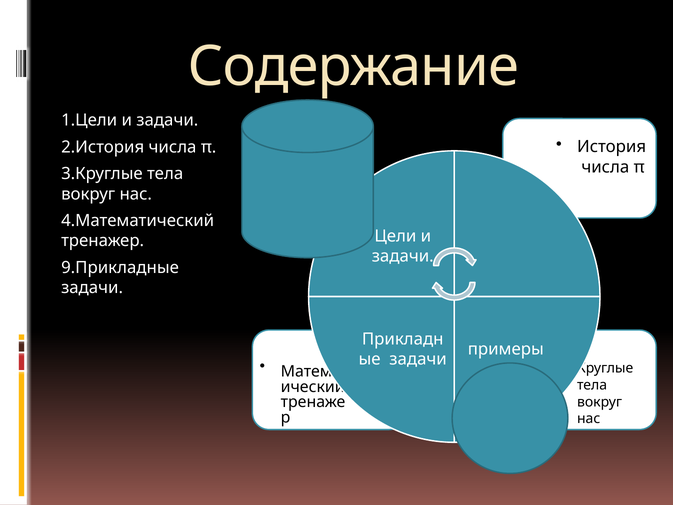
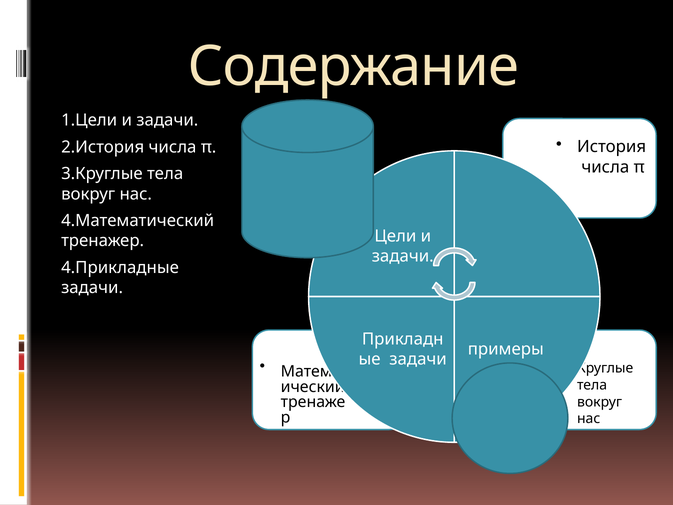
9.Прикладные: 9.Прикладные -> 4.Прикладные (120, 268)
